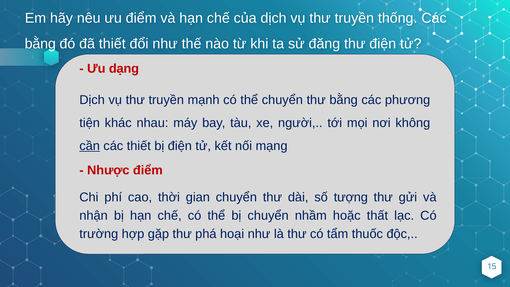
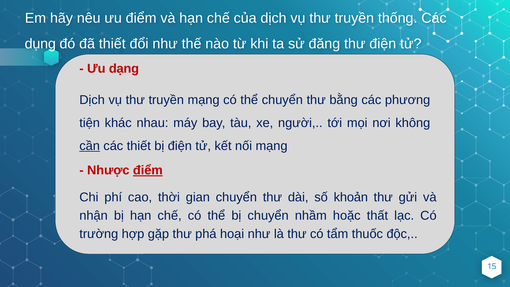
bằng: bằng -> dụng (40, 44)
truyền mạnh: mạnh -> mạng (204, 100)
điểm underline: none -> present (148, 170)
tượng: tượng -> khoản (351, 197)
